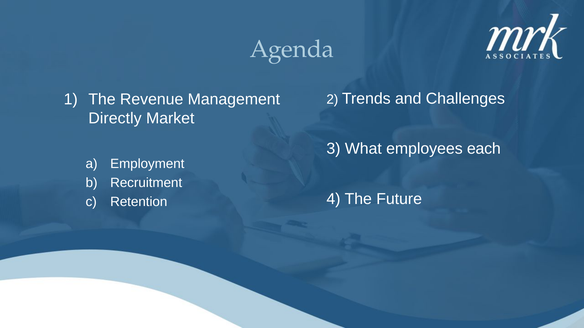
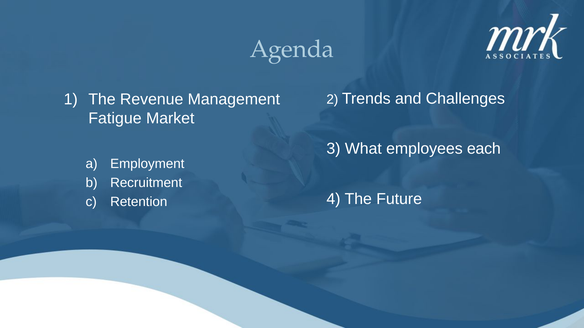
Directly: Directly -> Fatigue (115, 118)
